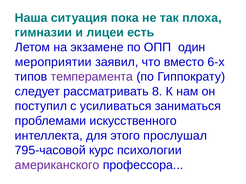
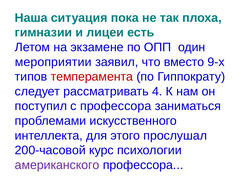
6-х: 6-х -> 9-х (216, 62)
темперамента colour: purple -> red (92, 77)
8: 8 -> 4 (157, 92)
с усиливаться: усиливаться -> профессора (116, 106)
795-часовой: 795-часовой -> 200-часовой (50, 151)
